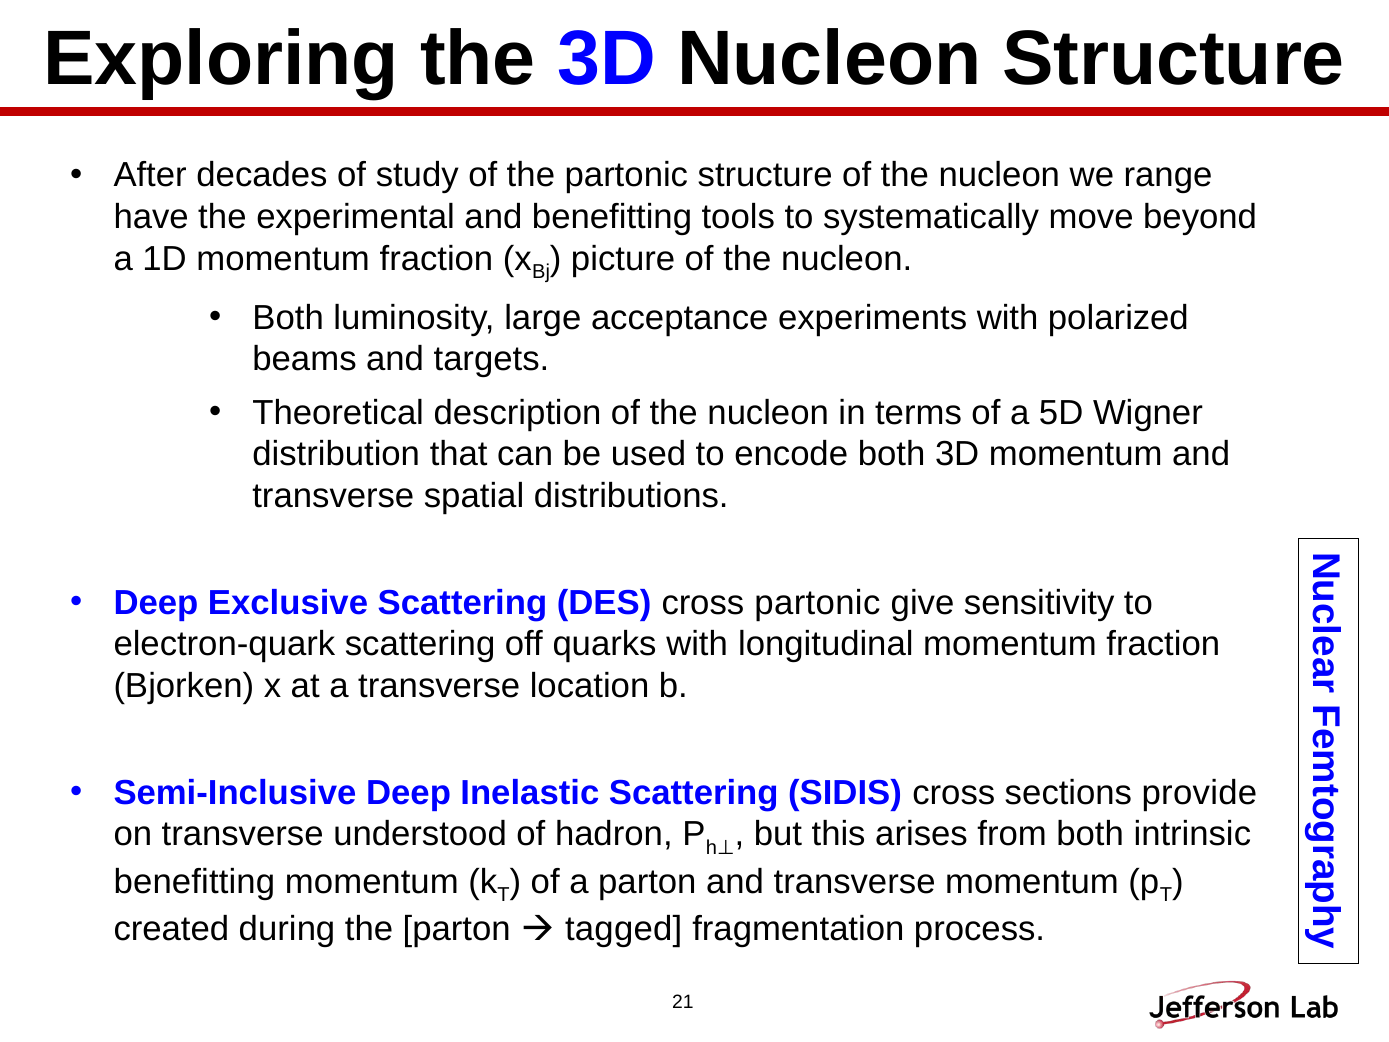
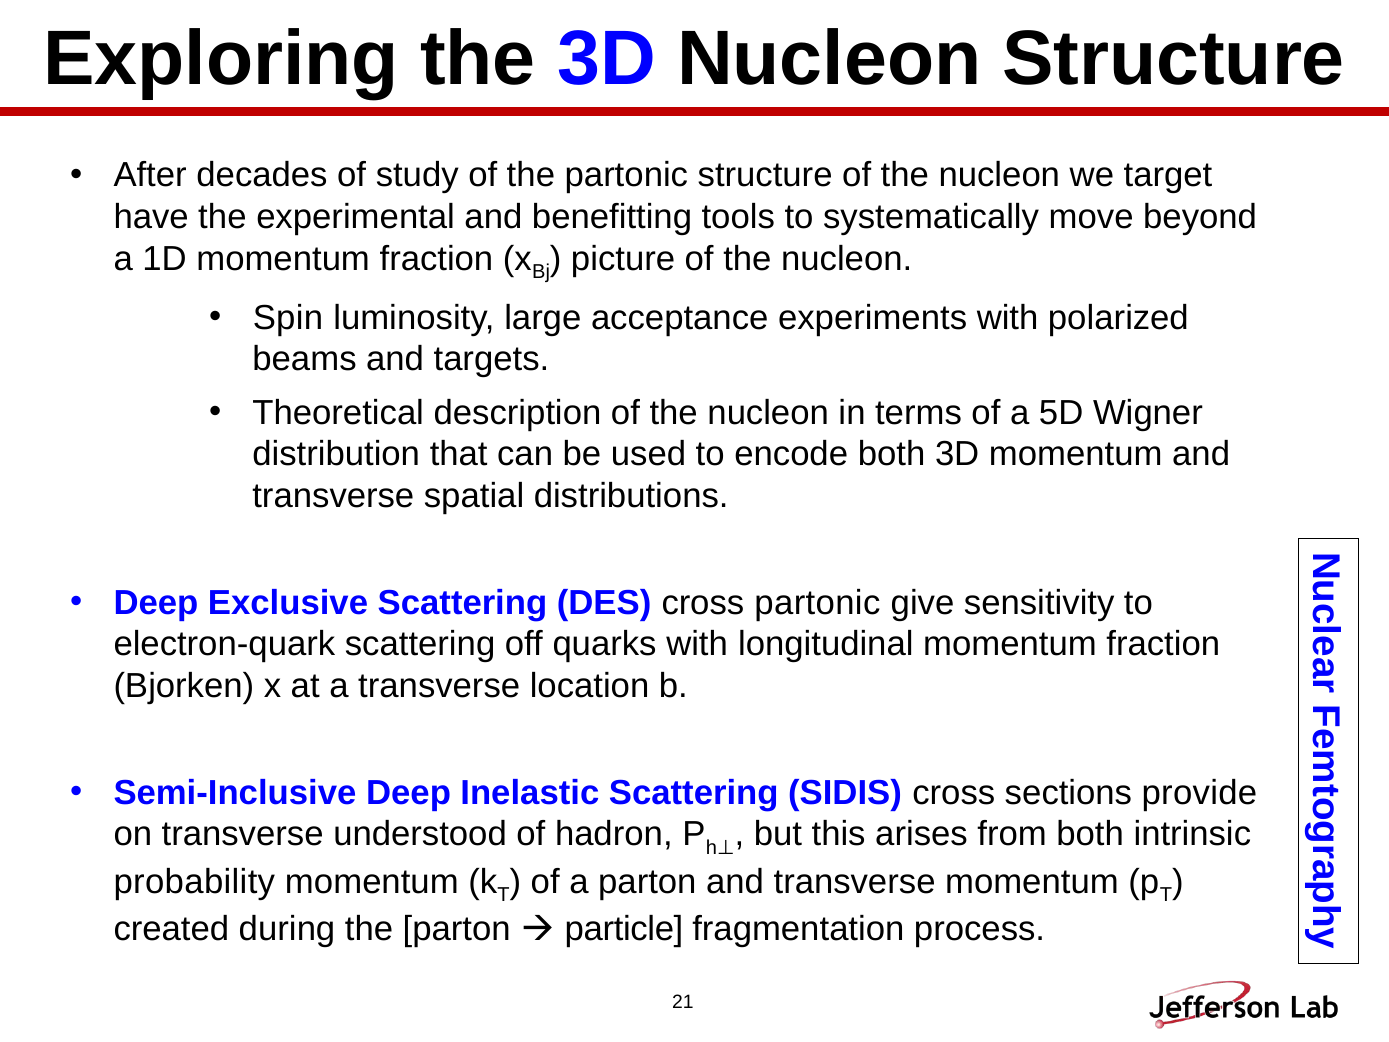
range: range -> target (1168, 175)
Both: Both -> Spin (288, 318)
benefitting: benefitting -> probability (194, 881)
tagged: tagged -> particle (624, 929)
